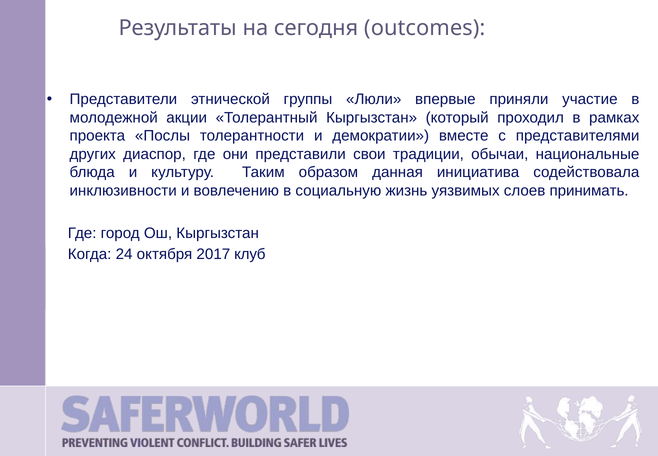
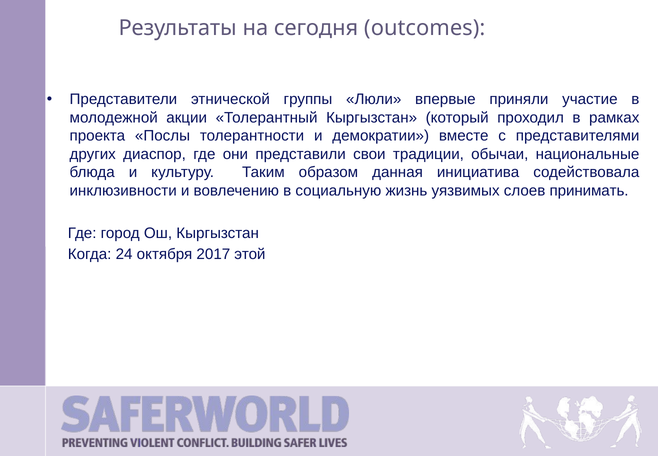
клуб: клуб -> этой (250, 254)
